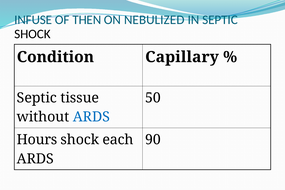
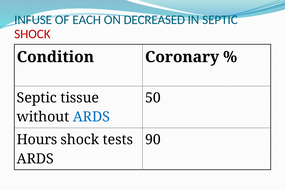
THEN: THEN -> EACH (87, 20)
NEBULIZED: NEBULIZED -> DECREASED (154, 20)
SHOCK colour: black -> red (32, 34)
Capillary: Capillary -> Coronary (182, 57)
each: each -> tests (118, 140)
